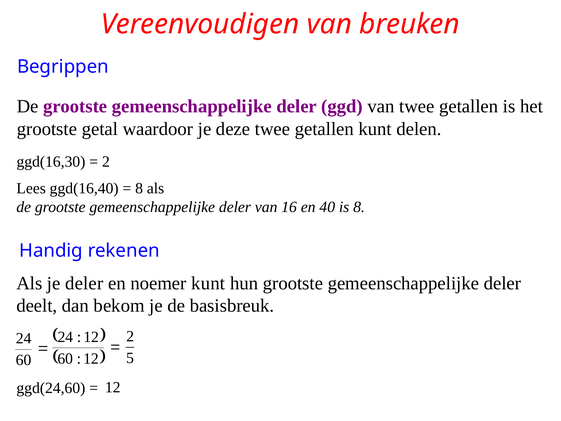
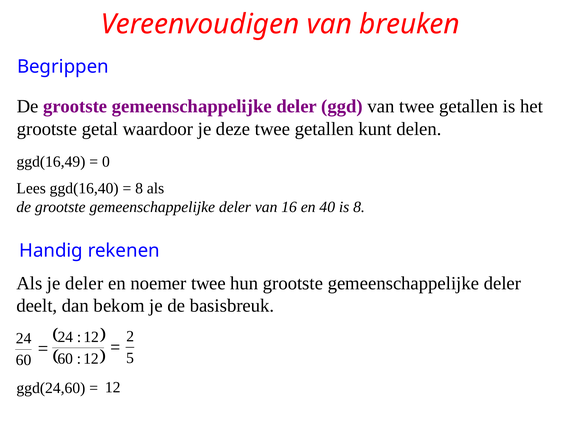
ggd(16,30: ggd(16,30 -> ggd(16,49 (51, 162)
2: 2 -> 0 (106, 162)
noemer kunt: kunt -> twee (208, 283)
